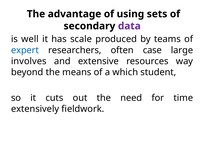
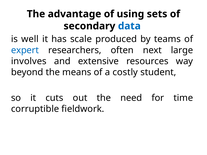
data colour: purple -> blue (129, 26)
case: case -> next (152, 50)
which: which -> costly (125, 72)
extensively: extensively -> corruptible (35, 109)
